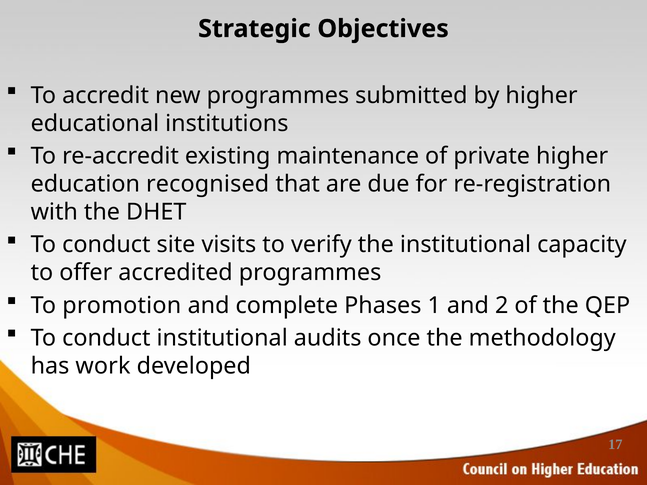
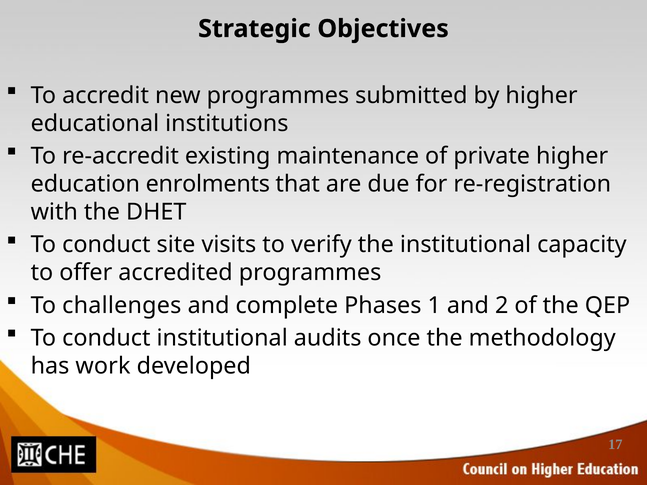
recognised: recognised -> enrolments (208, 184)
promotion: promotion -> challenges (122, 306)
